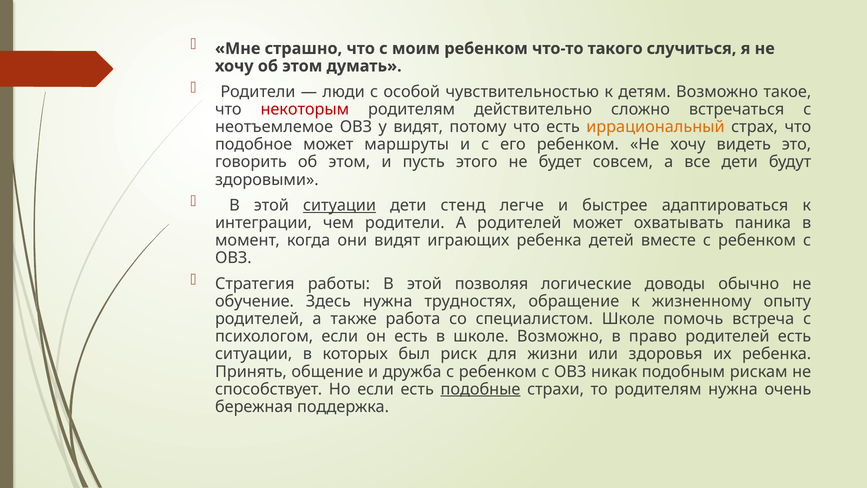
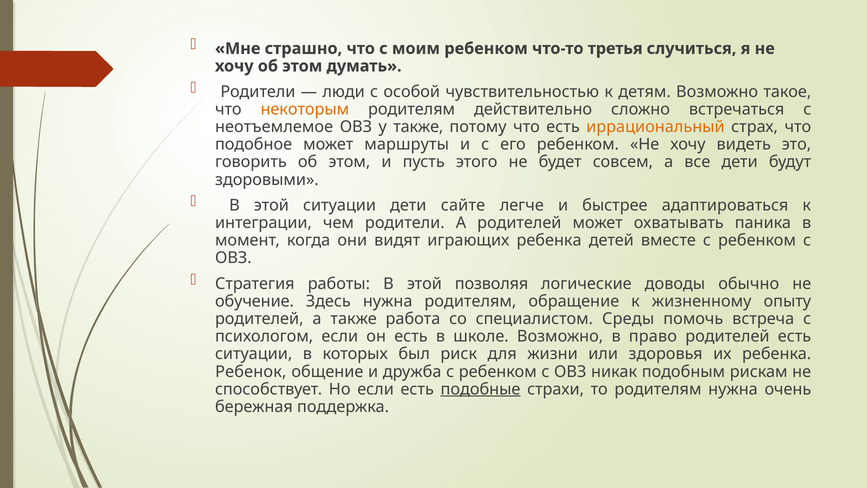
такого: такого -> третья (615, 49)
некоторым colour: red -> orange (305, 109)
у видят: видят -> также (418, 127)
ситуации underline: present -> none (340, 205)
стенд: стенд -> сайте (463, 205)
нужна трудностях: трудностях -> родителям (470, 301)
специалистом Школе: Школе -> Среды (628, 319)
Принять: Принять -> Ребенок (251, 371)
